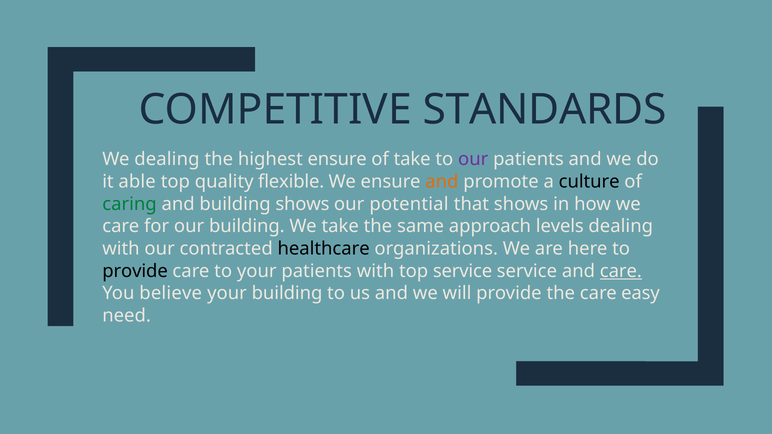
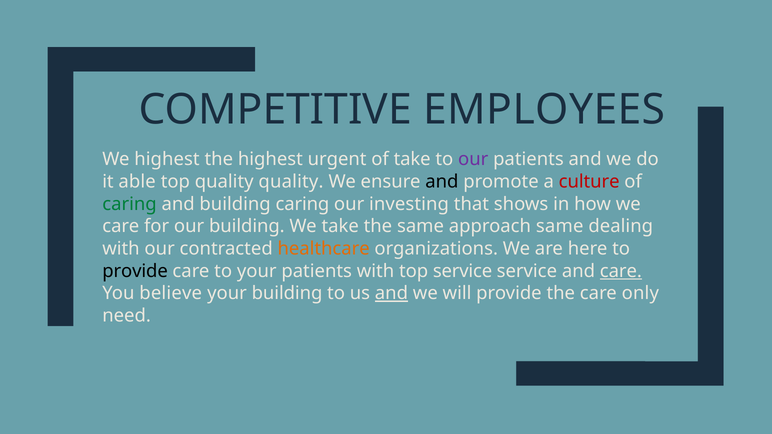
STANDARDS: STANDARDS -> EMPLOYEES (544, 110)
We dealing: dealing -> highest (167, 159)
highest ensure: ensure -> urgent (337, 159)
quality flexible: flexible -> quality (291, 182)
and colour: orange -> black (442, 182)
culture colour: black -> red (589, 182)
building shows: shows -> caring (302, 204)
potential: potential -> investing (409, 204)
approach levels: levels -> same (560, 226)
healthcare colour: black -> orange (324, 249)
and underline: none -> present (391, 293)
easy: easy -> only (640, 293)
